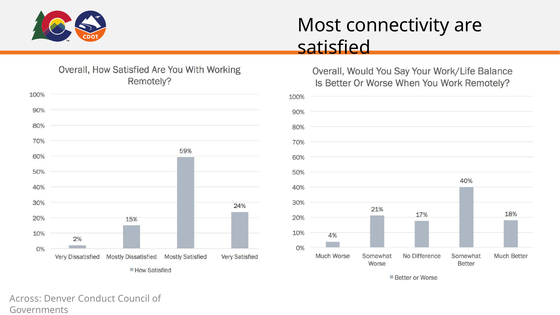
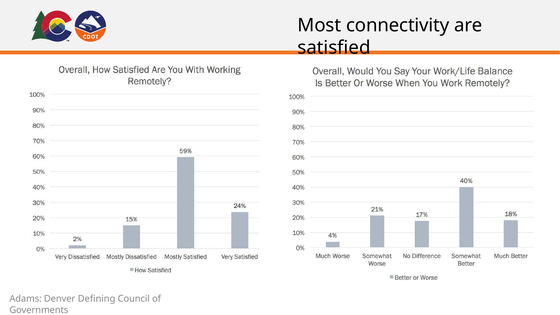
Across: Across -> Adams (26, 299)
Conduct: Conduct -> Defining (97, 299)
